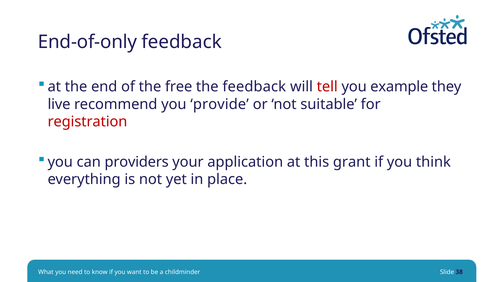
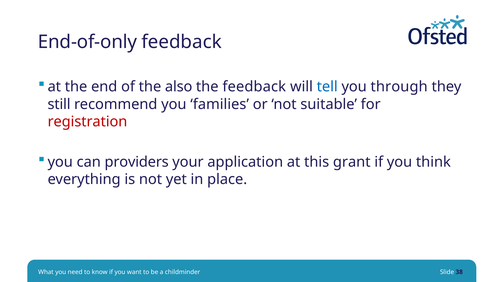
free: free -> also (179, 87)
tell colour: red -> blue (327, 87)
example: example -> through (399, 87)
live: live -> still (59, 104)
provide: provide -> families (220, 104)
